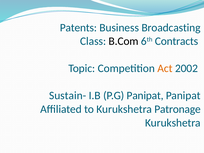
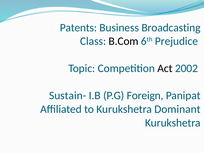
Contracts: Contracts -> Prejudice (176, 41)
Act colour: orange -> black (165, 68)
P.G Panipat: Panipat -> Foreign (145, 96)
Patronage: Patronage -> Dominant (177, 109)
